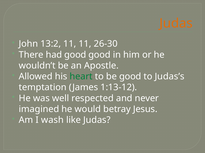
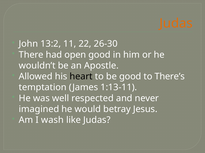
11 11: 11 -> 22 (85, 44)
had good: good -> open (75, 55)
heart colour: green -> black (81, 77)
Judas’s: Judas’s -> There’s (170, 77)
1:13-12: 1:13-12 -> 1:13-11 (119, 88)
